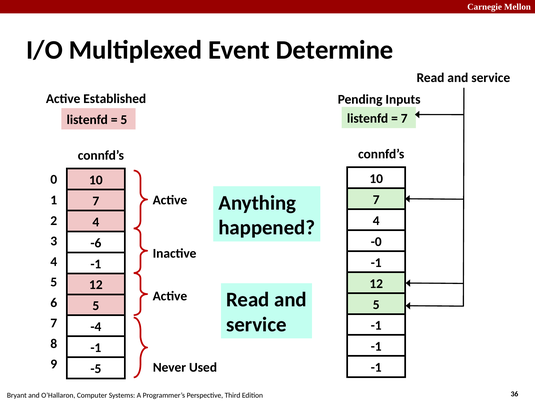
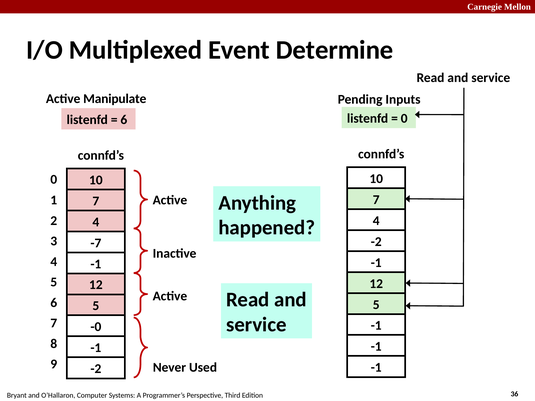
Established: Established -> Manipulate (115, 99)
7: 7 -> 0 (404, 119)
5: 5 -> 6 (124, 120)
-0: -0 -> -2 (376, 242)
-6: -6 -> -7 (96, 243)
-4: -4 -> -0 (96, 327)
-5: -5 -> -2 (96, 369)
